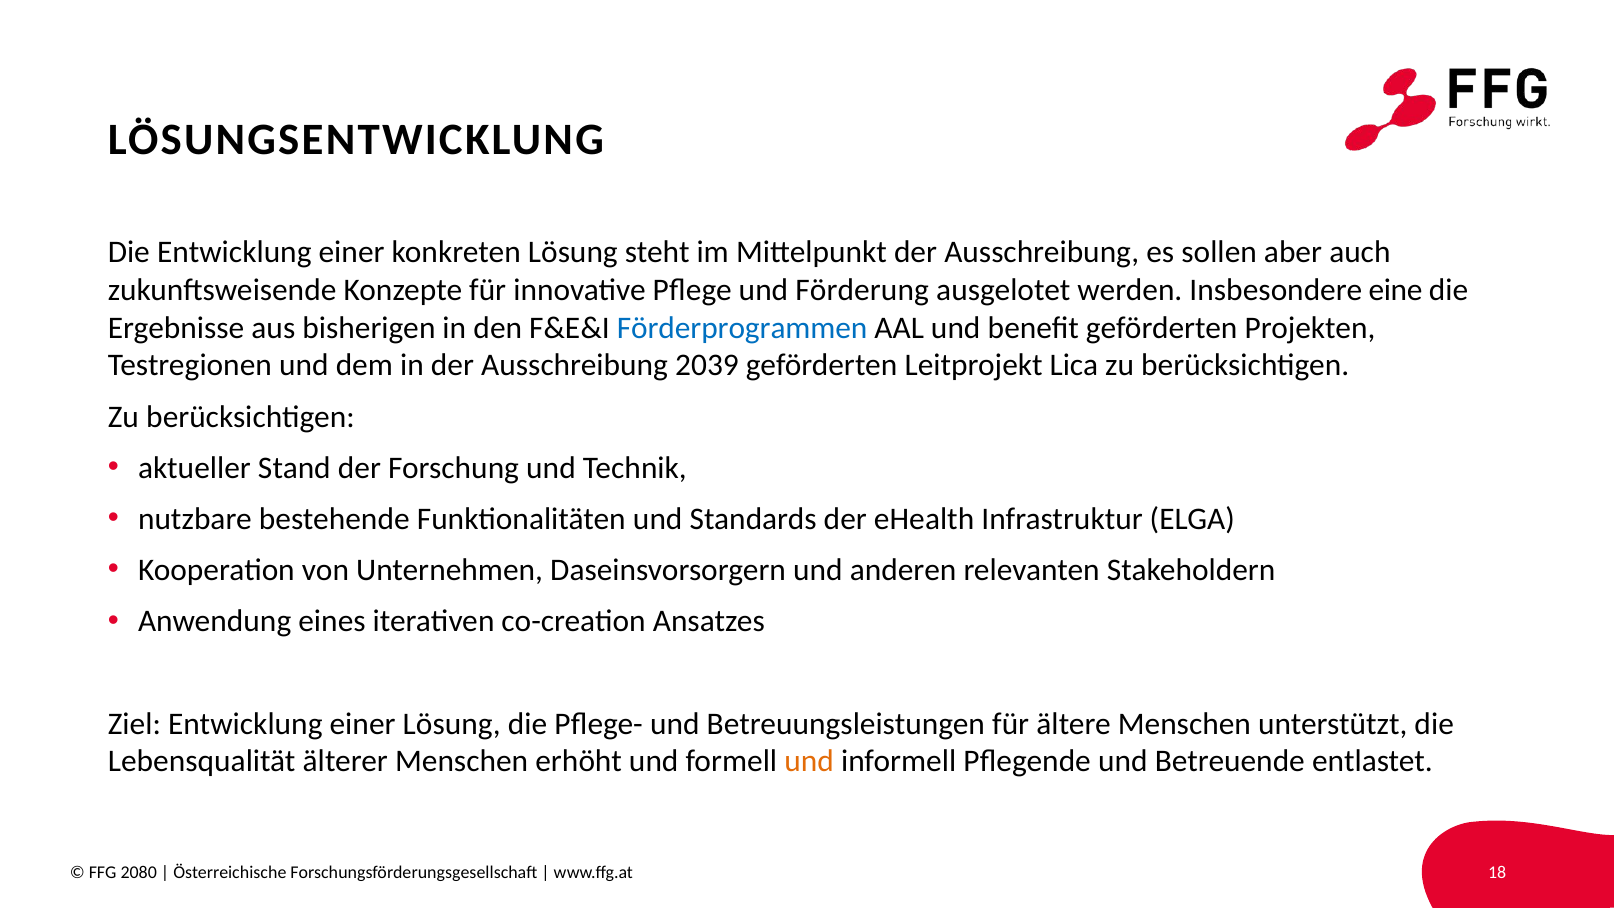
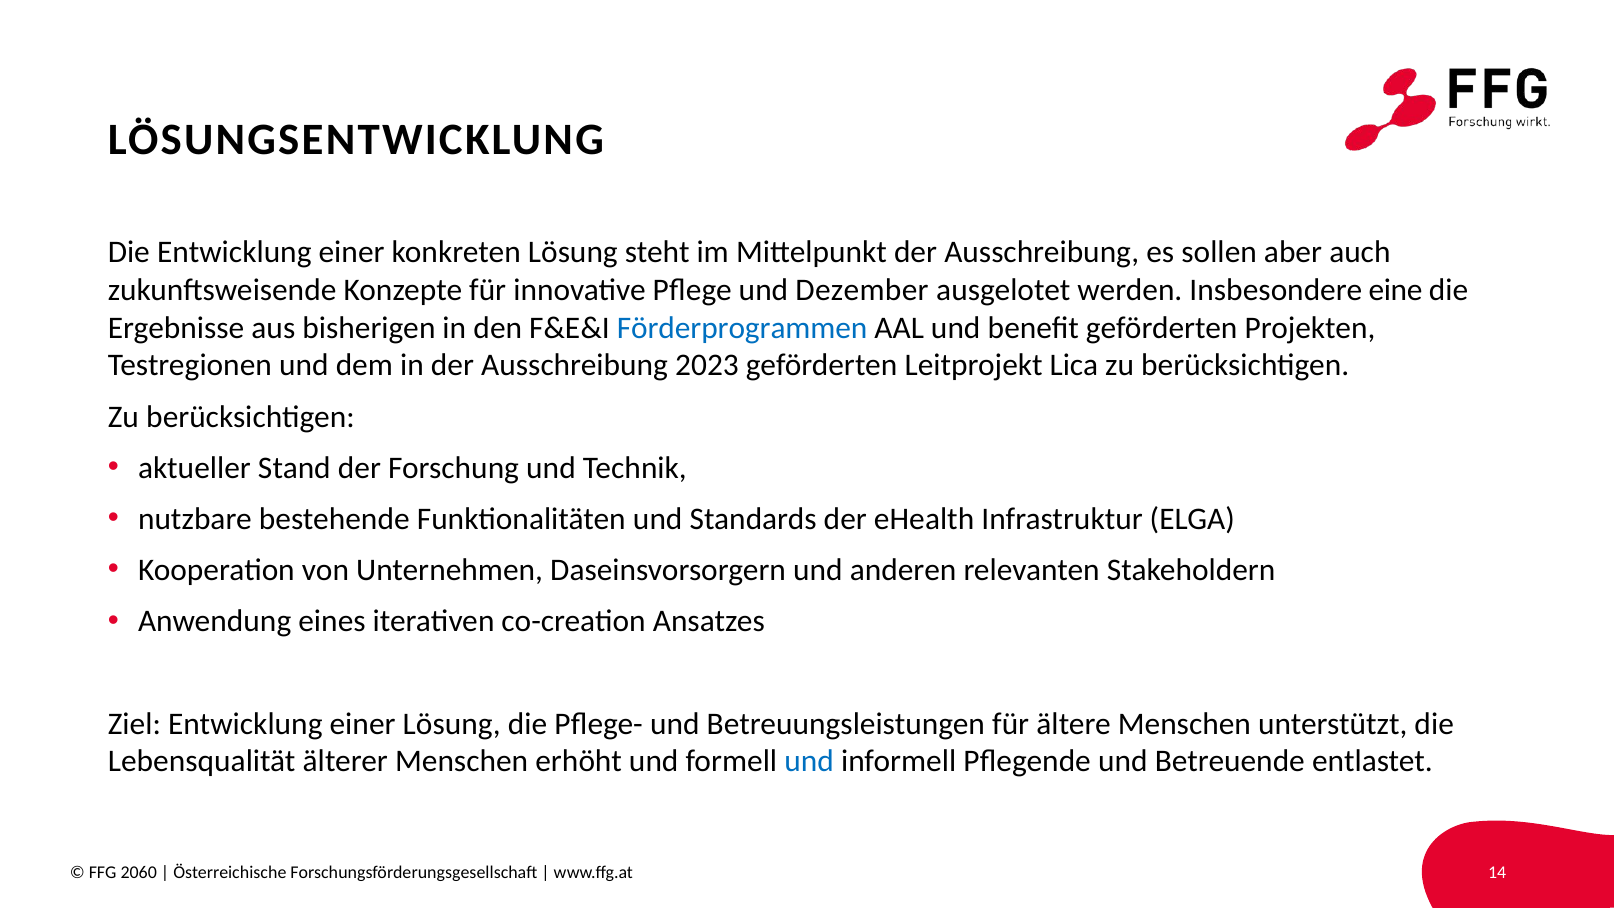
Förderung: Förderung -> Dezember (862, 290)
2039: 2039 -> 2023 (707, 365)
und colour: orange -> blue (809, 761)
2080: 2080 -> 2060 (139, 873)
18: 18 -> 14 (1497, 873)
